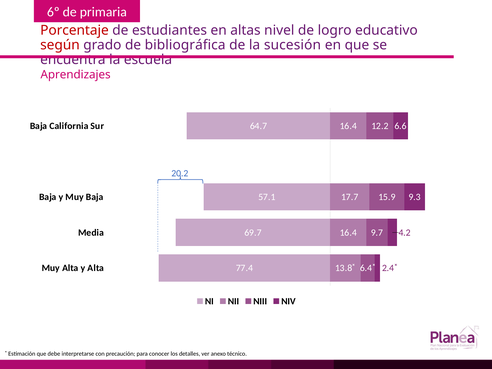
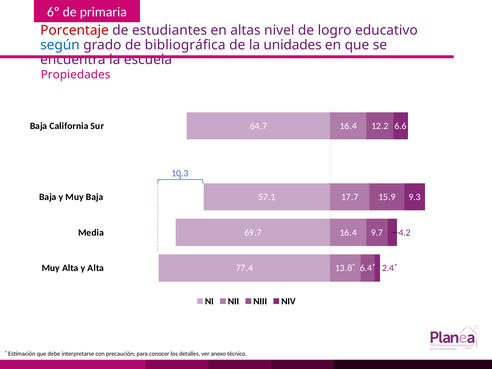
según colour: red -> blue (60, 45)
sucesión: sucesión -> unidades (293, 45)
Aprendizajes: Aprendizajes -> Propiedades (75, 75)
20.2: 20.2 -> 10.3 (180, 173)
